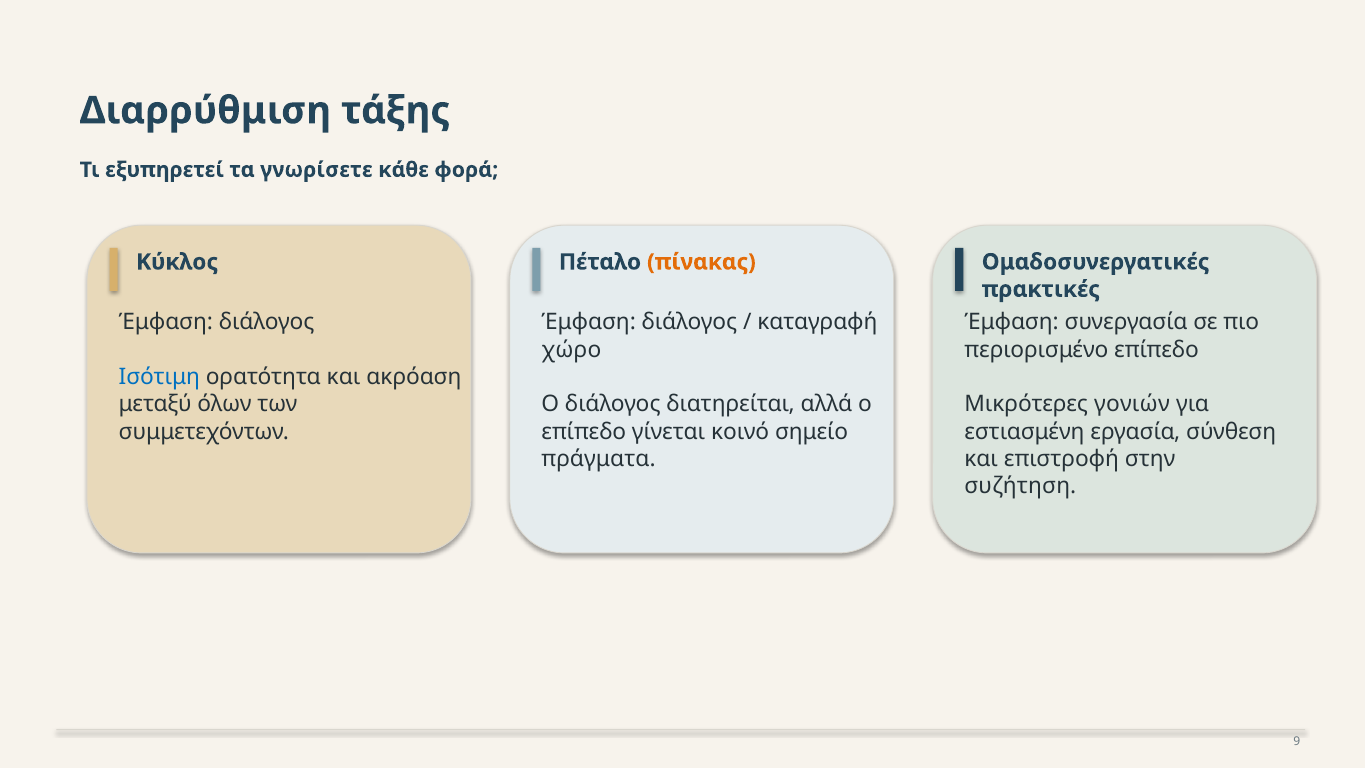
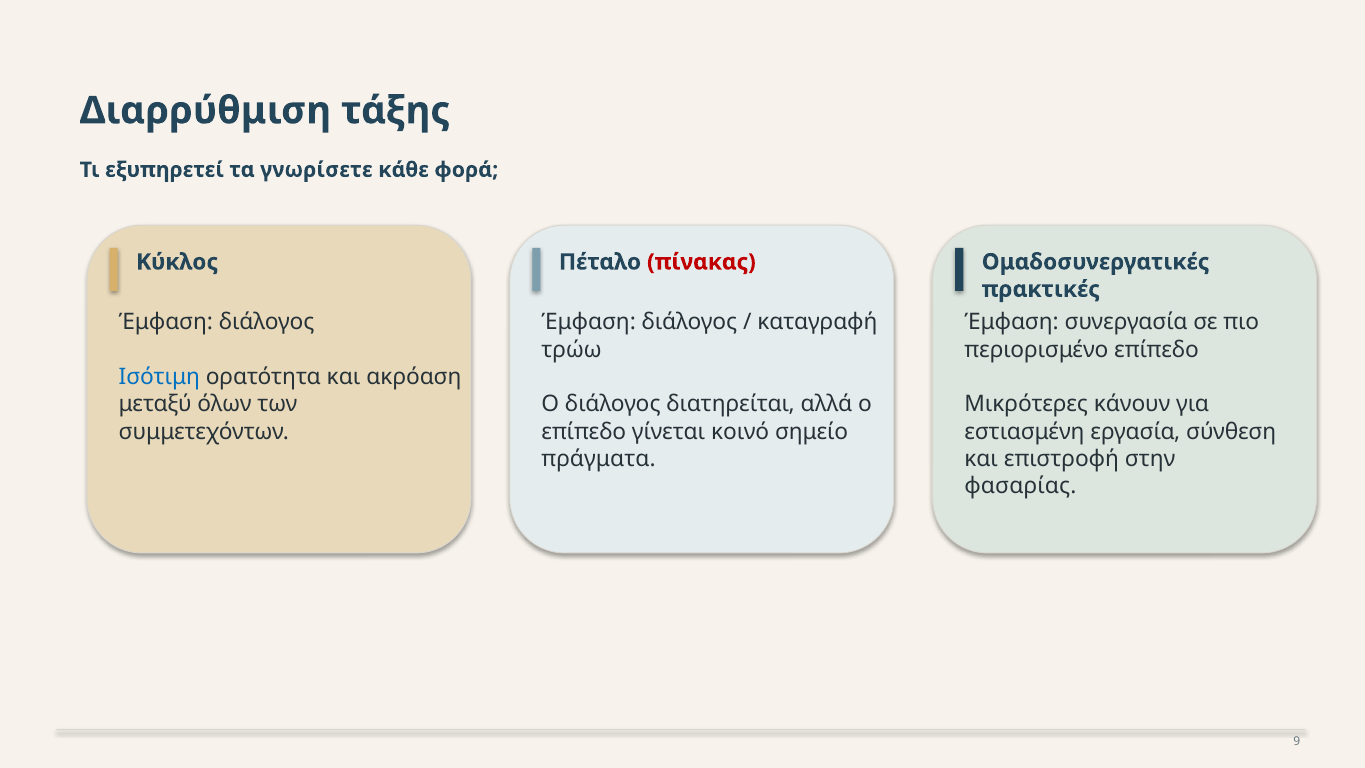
πίνακας colour: orange -> red (701, 262)
χώρο: χώρο -> τρώω (572, 350)
γονιών: γονιών -> κάνουν (1132, 404)
συζήτηση: συζήτηση -> φασαρίας (1020, 486)
